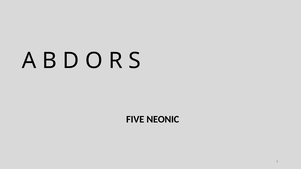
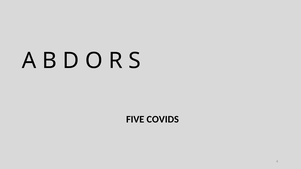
NEONIC: NEONIC -> COVIDS (163, 120)
